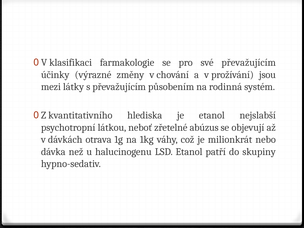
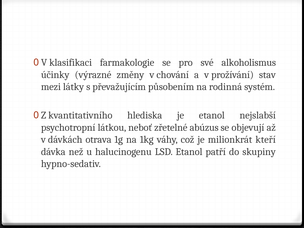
své převažujícím: převažujícím -> alkoholismus (249, 63)
jsou: jsou -> stav (267, 75)
nebo: nebo -> kteří (266, 140)
